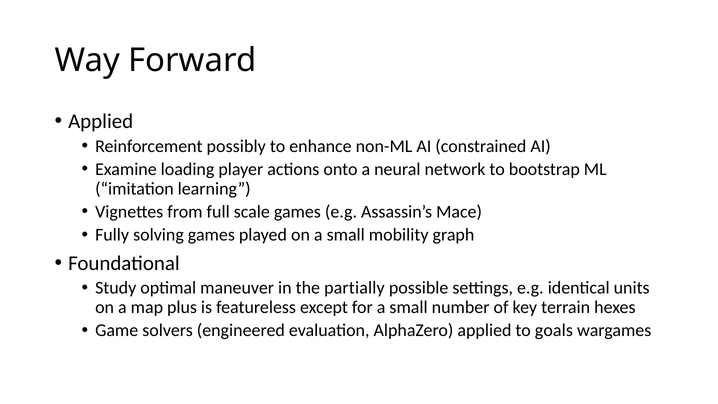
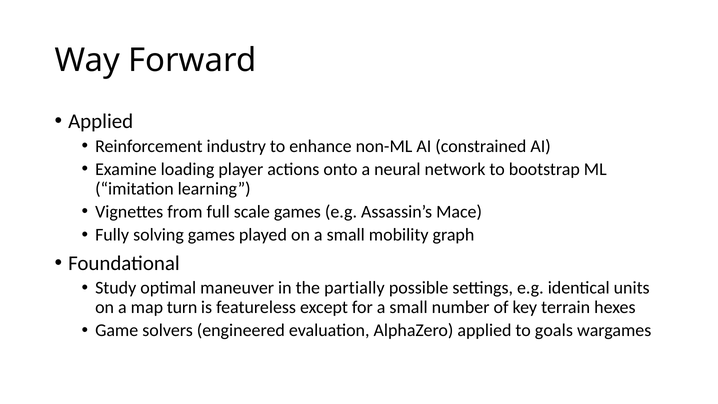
possibly: possibly -> industry (236, 146)
plus: plus -> turn (182, 307)
